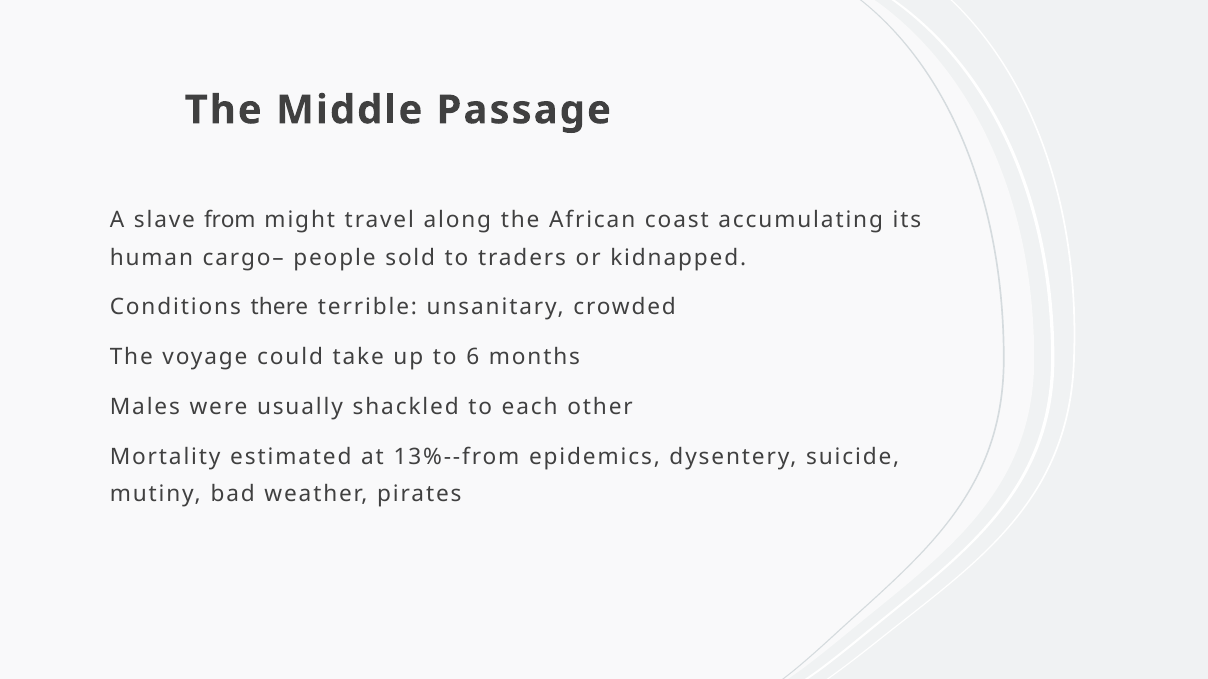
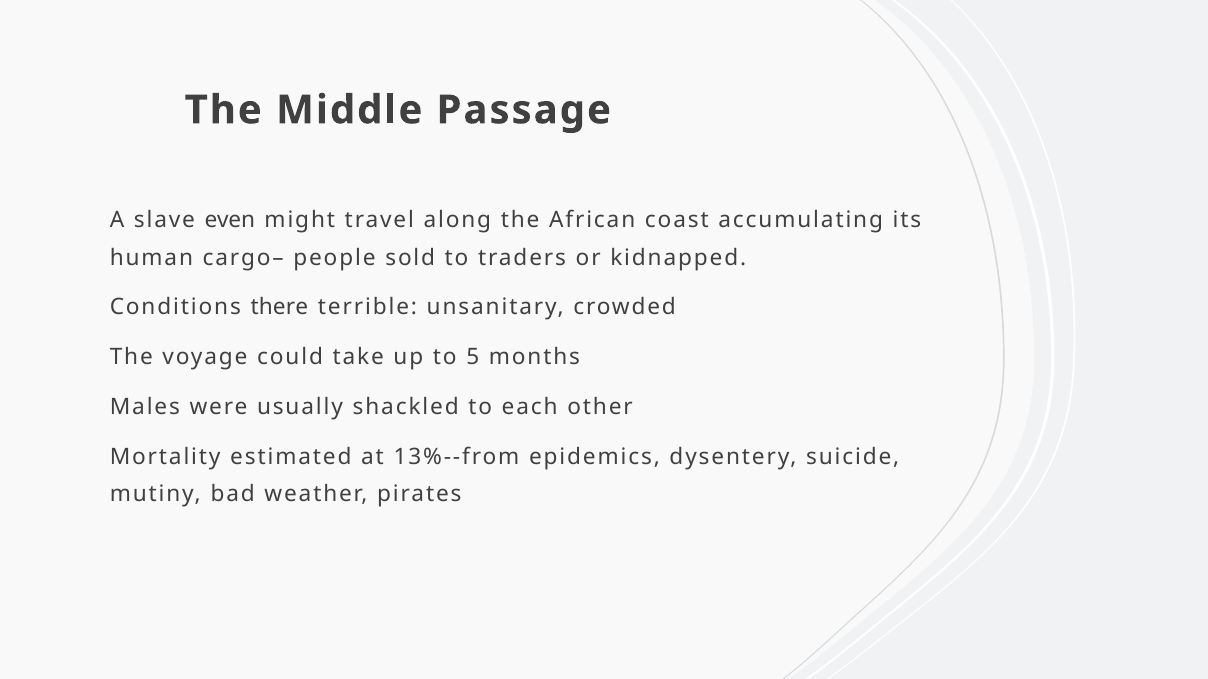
from: from -> even (230, 220)
6: 6 -> 5 (473, 357)
